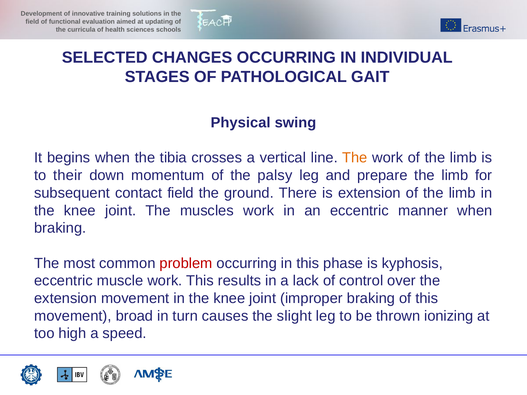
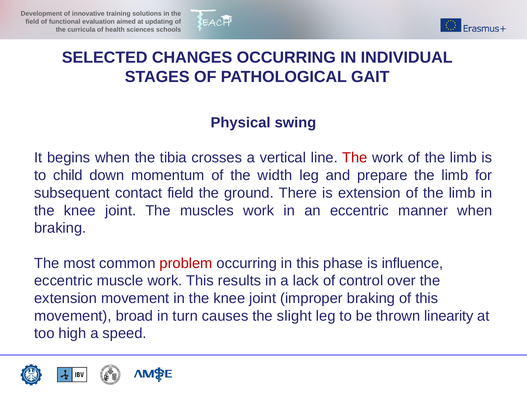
The colour: orange -> red (355, 158)
their: their -> child (68, 176)
palsy: palsy -> width (275, 176)
kyphosis: kyphosis -> influence (413, 263)
ionizing: ionizing -> linearity (449, 316)
